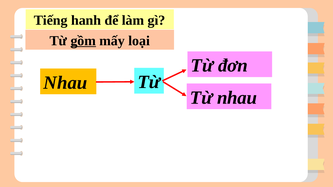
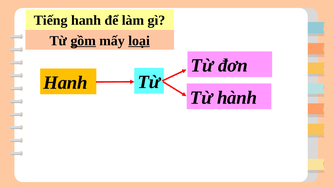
loại underline: none -> present (139, 41)
Nhau: Nhau -> Hanh (66, 83)
Từ nhau: nhau -> hành (237, 98)
